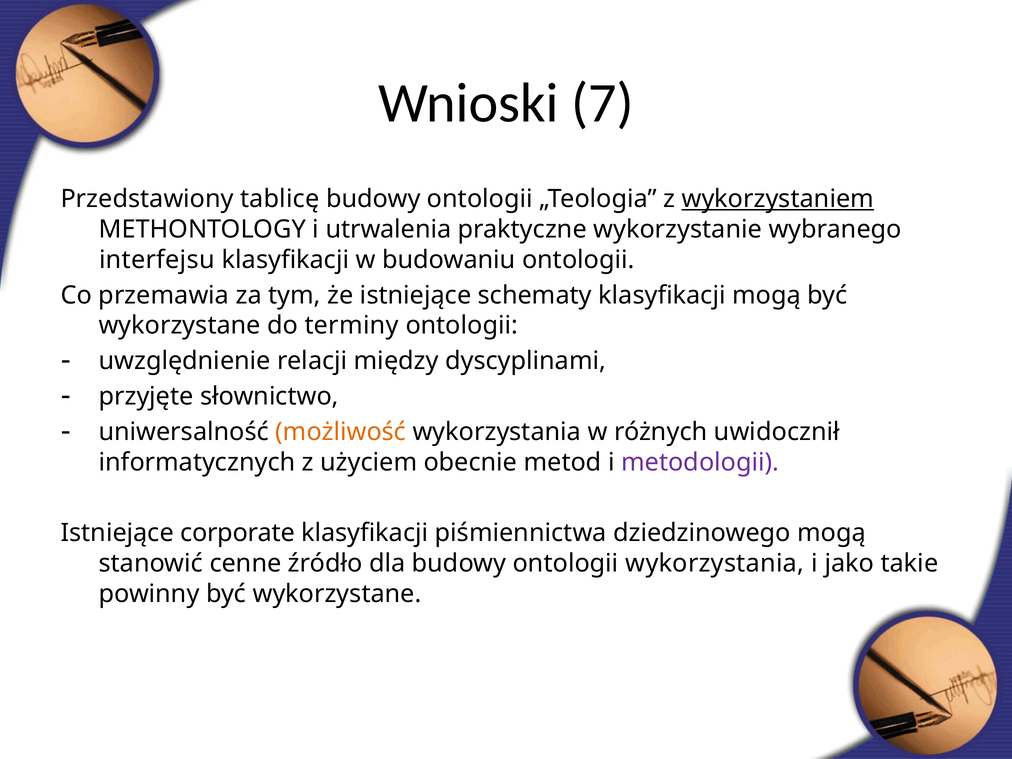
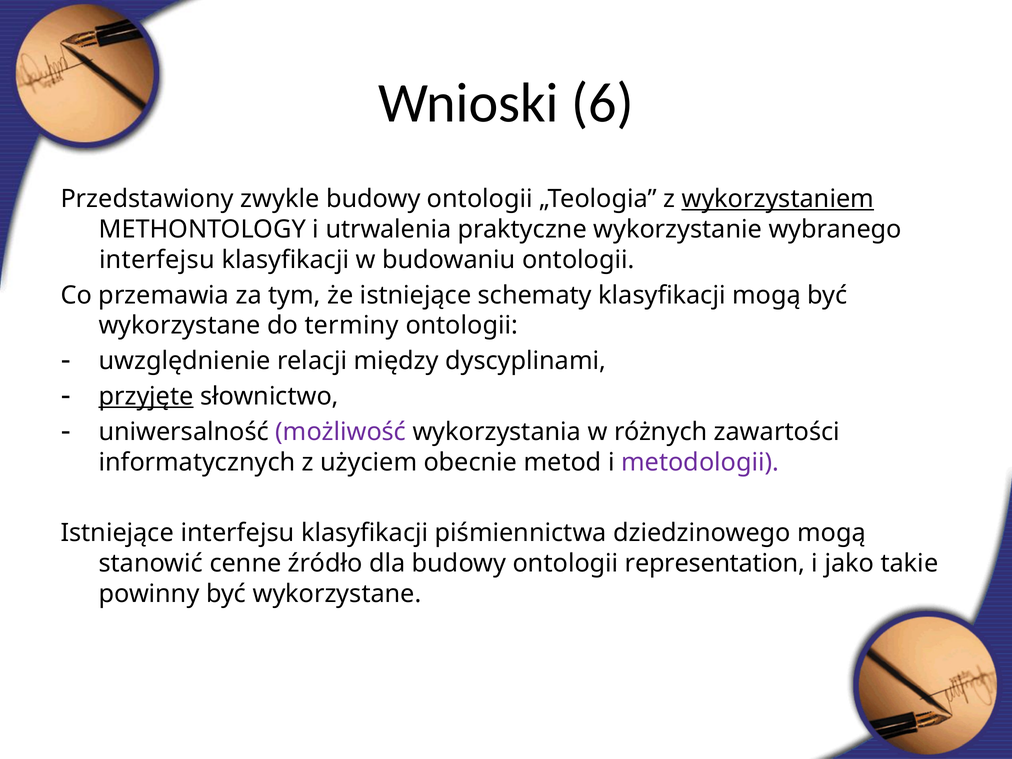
7: 7 -> 6 (602, 103)
tablicę: tablicę -> zwykle (280, 199)
przyjęte underline: none -> present (146, 396)
możliwość colour: orange -> purple (341, 432)
uwidocznił: uwidocznił -> zawartości (777, 432)
Istniejące corporate: corporate -> interfejsu (238, 533)
ontologii wykorzystania: wykorzystania -> representation (715, 563)
